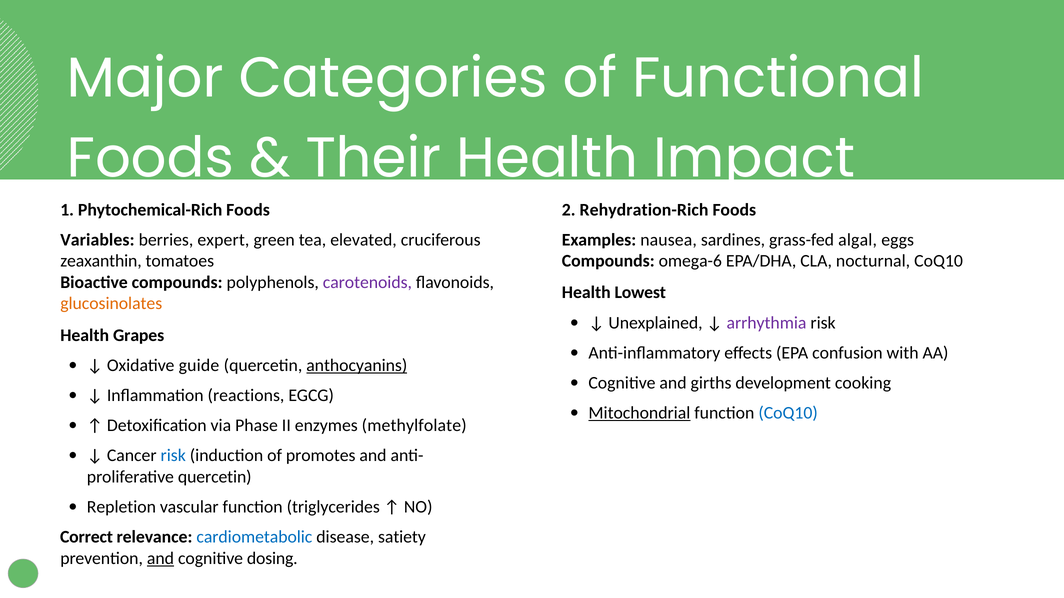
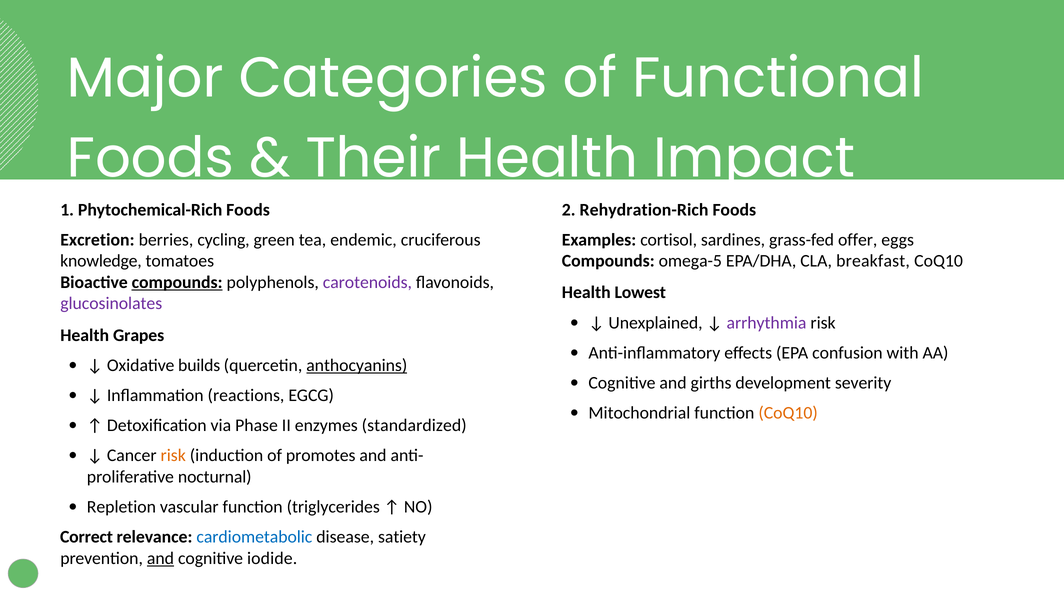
Variables: Variables -> Excretion (97, 240)
expert: expert -> cycling (224, 240)
elevated: elevated -> endemic (364, 240)
nausea: nausea -> cortisol (669, 240)
algal: algal -> offer (858, 240)
zeaxanthin: zeaxanthin -> knowledge (101, 261)
omega-6: omega-6 -> omega-5 (690, 261)
nocturnal: nocturnal -> breakfast (873, 261)
compounds underline: none -> present (177, 283)
glucosinolates colour: orange -> purple (111, 304)
guide: guide -> builds (199, 366)
cooking: cooking -> severity (863, 383)
Mitochondrial underline: present -> none (639, 413)
CoQ10 colour: blue -> orange (788, 413)
methylfolate: methylfolate -> standardized (414, 426)
risk colour: blue -> orange (173, 456)
quercetin: quercetin -> nocturnal (215, 477)
dosing: dosing -> iodide (272, 559)
